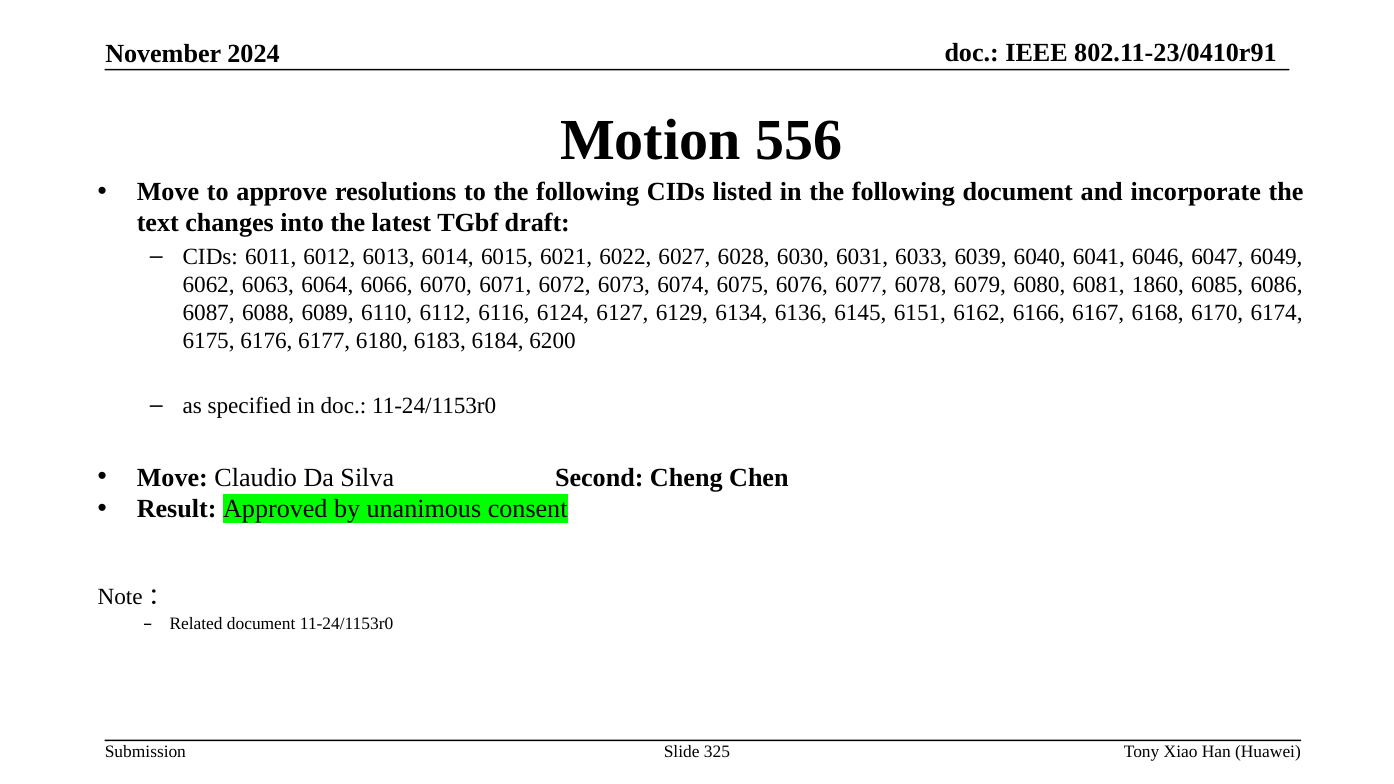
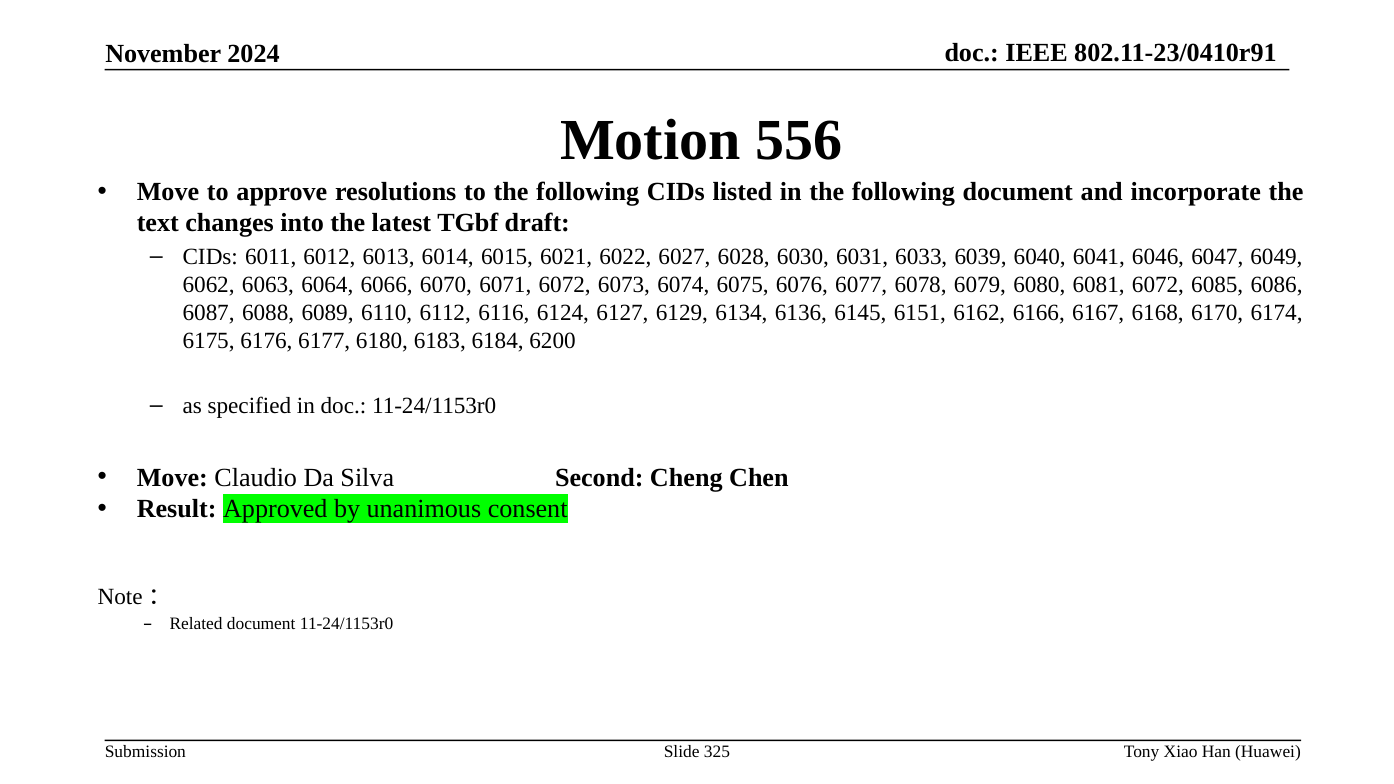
6081 1860: 1860 -> 6072 (1158, 285)
